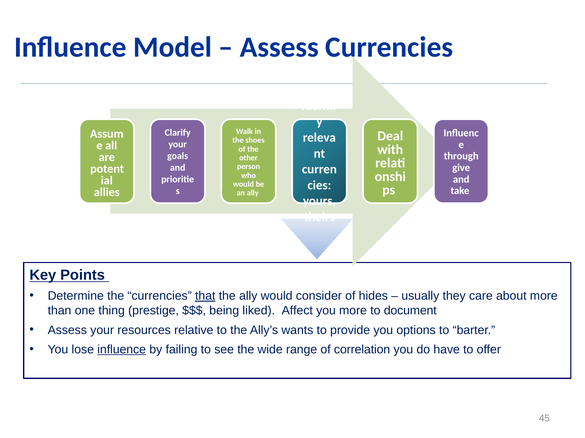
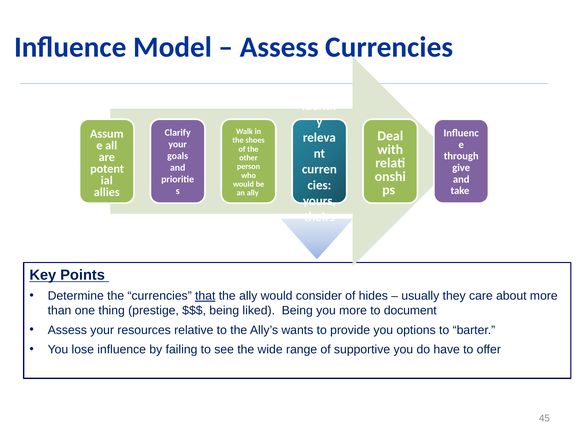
liked Affect: Affect -> Being (297, 311)
influence underline: present -> none (122, 350)
correlation: correlation -> supportive (362, 350)
